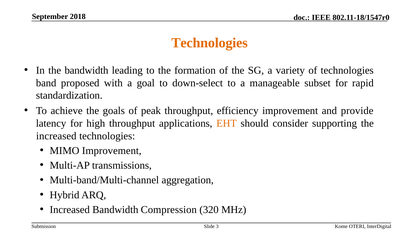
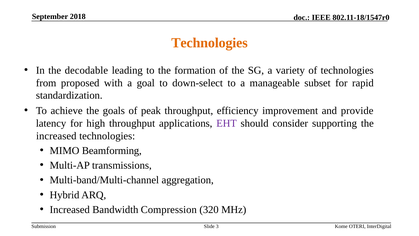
the bandwidth: bandwidth -> decodable (86, 70)
band: band -> from (46, 83)
EHT colour: orange -> purple (227, 123)
MIMO Improvement: Improvement -> Beamforming (112, 150)
